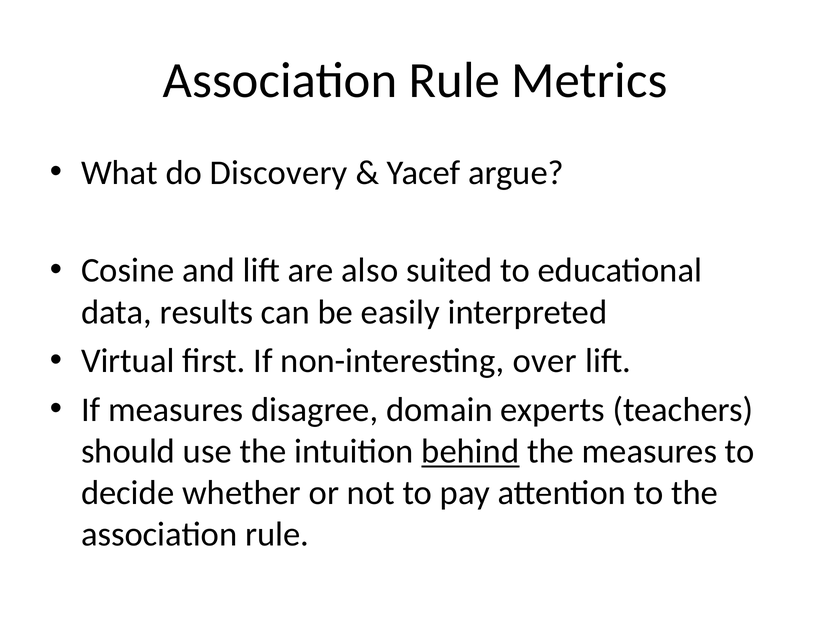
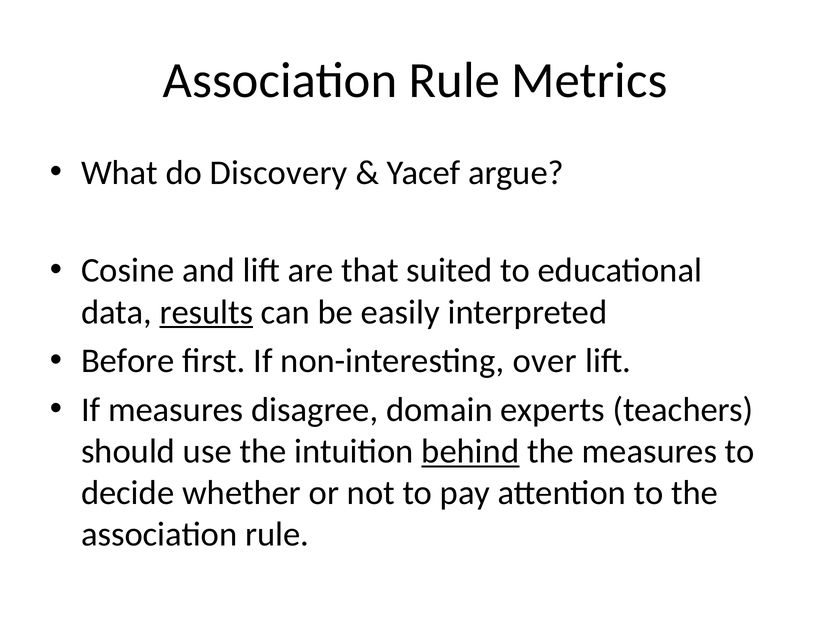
also: also -> that (370, 271)
results underline: none -> present (206, 312)
Virtual: Virtual -> Before (128, 361)
